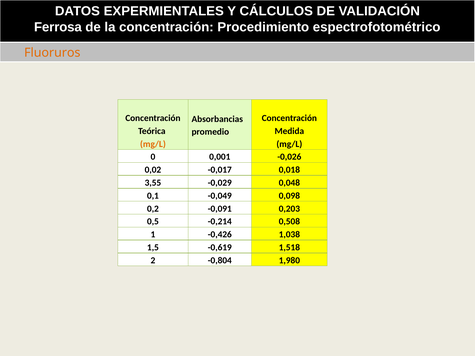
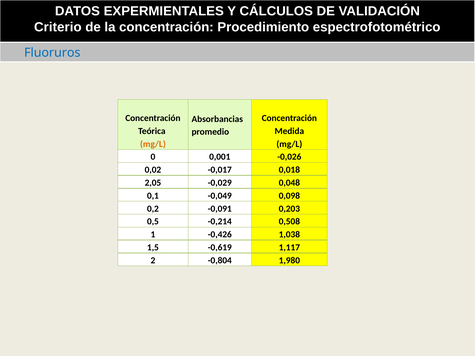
Ferrosa: Ferrosa -> Criterio (58, 27)
Fluoruros colour: orange -> blue (52, 53)
3,55: 3,55 -> 2,05 (153, 183)
1,518: 1,518 -> 1,117 (289, 248)
